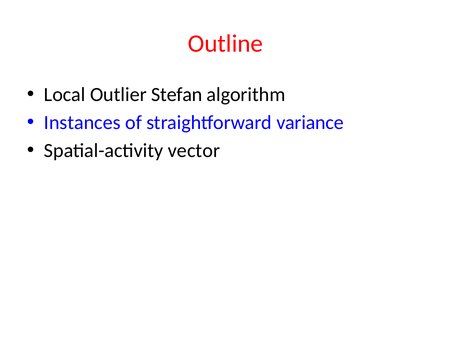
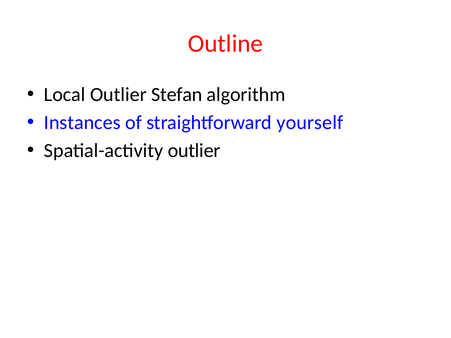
variance: variance -> yourself (310, 123)
Spatial-activity vector: vector -> outlier (194, 151)
